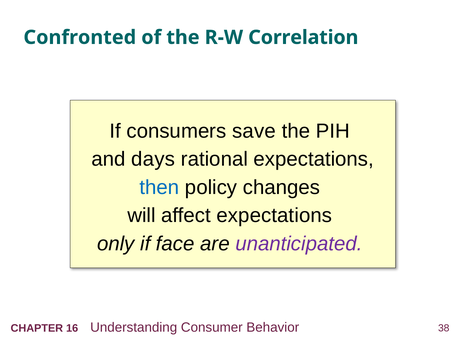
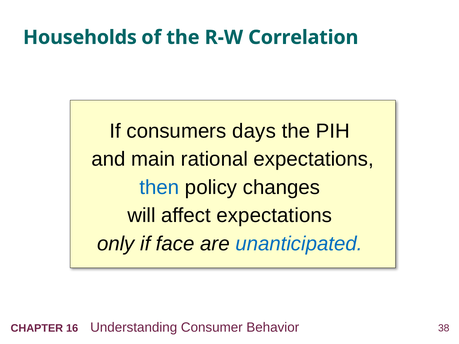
Confronted: Confronted -> Households (80, 37)
save: save -> days (254, 131)
days: days -> main (153, 159)
unanticipated colour: purple -> blue (299, 244)
